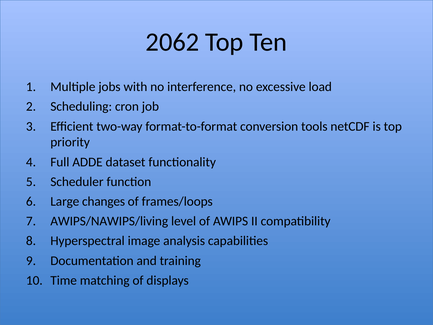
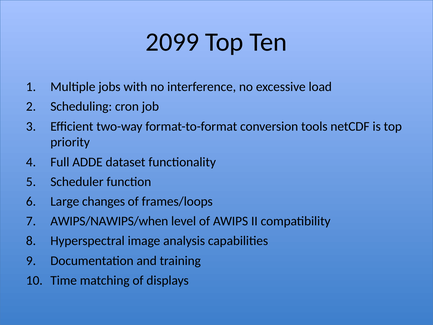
2062: 2062 -> 2099 (172, 42)
AWIPS/NAWIPS/living: AWIPS/NAWIPS/living -> AWIPS/NAWIPS/when (109, 221)
